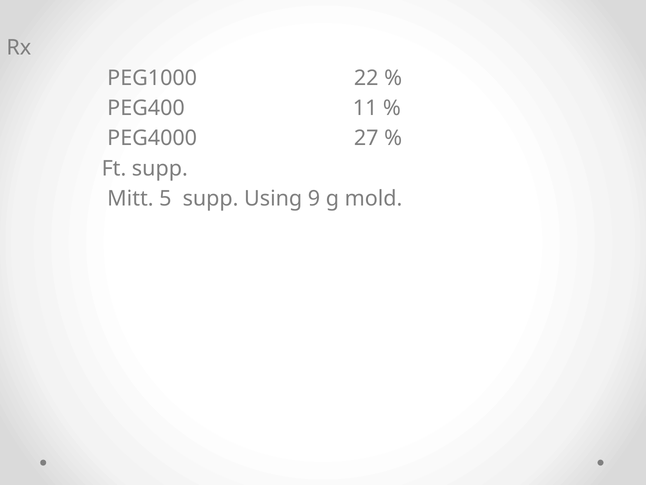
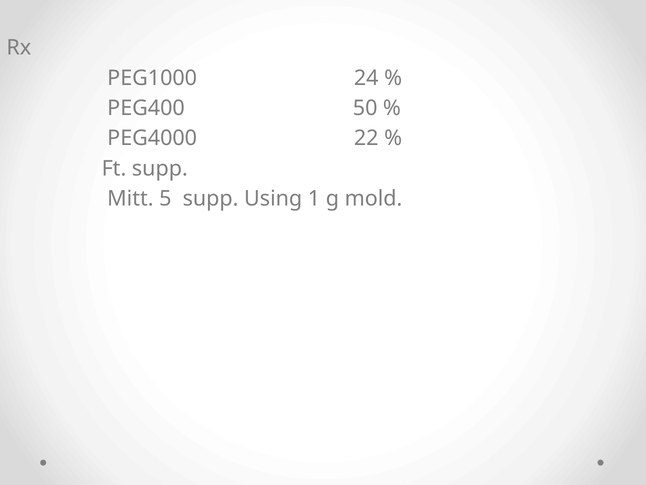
22: 22 -> 24 (366, 78)
11: 11 -> 50 (365, 108)
27: 27 -> 22 (366, 138)
9: 9 -> 1 (314, 198)
